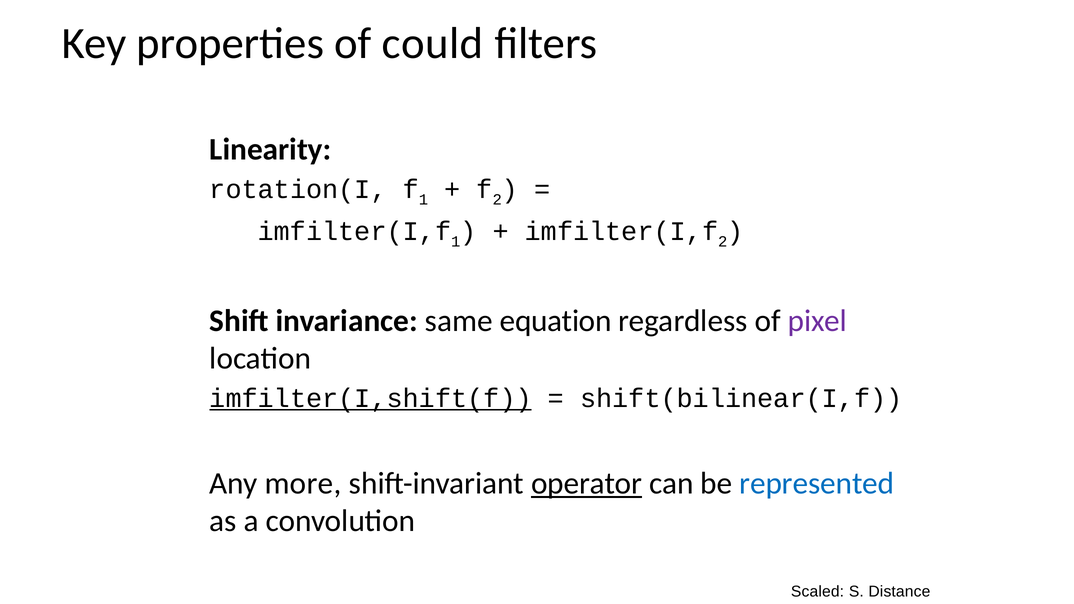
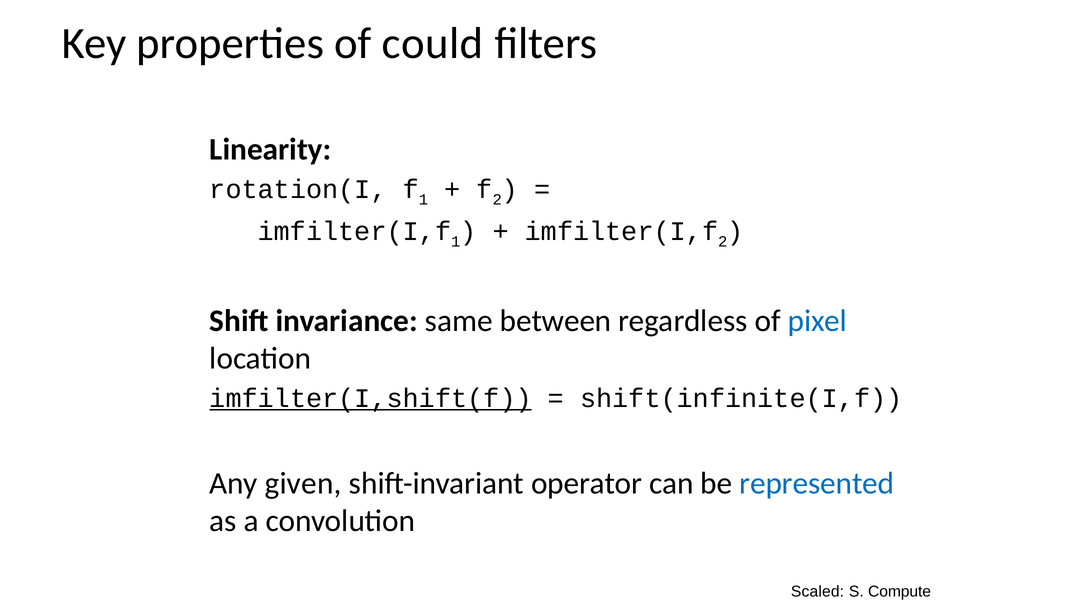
equation: equation -> between (556, 321)
pixel colour: purple -> blue (817, 321)
shift(bilinear(I,f: shift(bilinear(I,f -> shift(infinite(I,f (741, 398)
more: more -> given (303, 484)
operator underline: present -> none (587, 484)
Distance: Distance -> Compute (900, 591)
